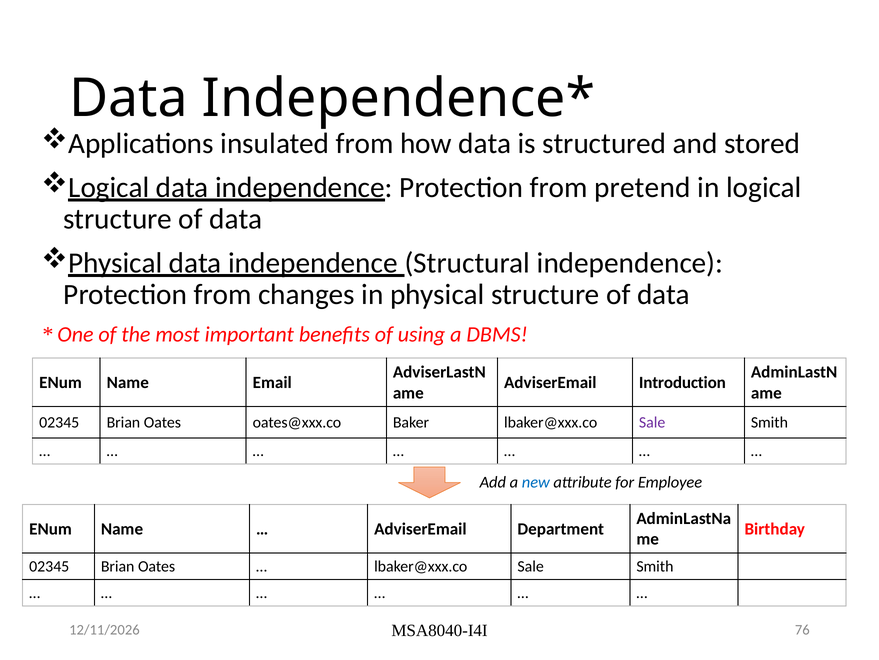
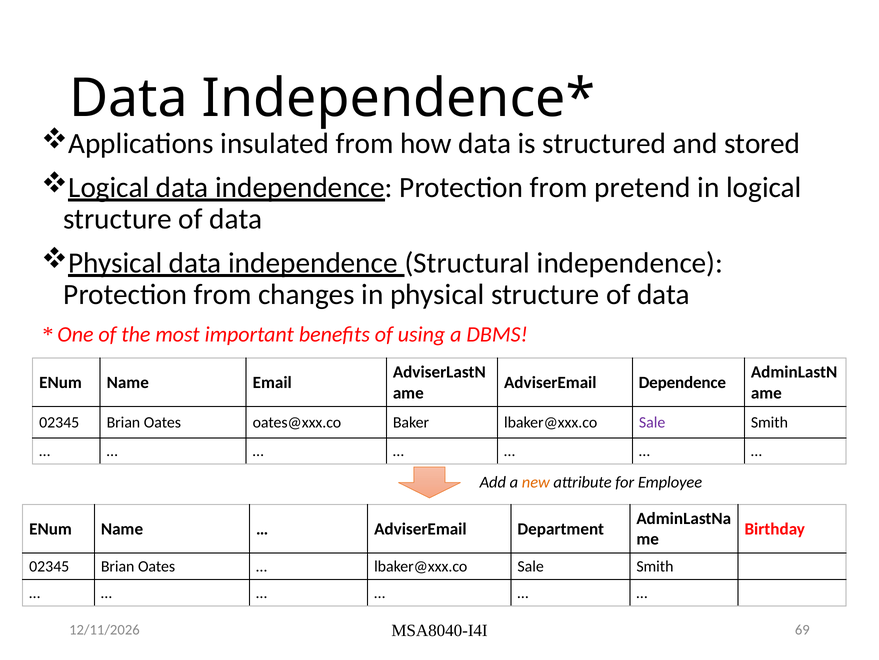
Introduction: Introduction -> Dependence (682, 382)
new colour: blue -> orange (536, 482)
76: 76 -> 69 (802, 629)
